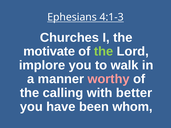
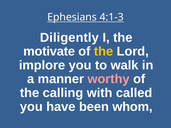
Churches: Churches -> Diligently (69, 38)
the colour: light green -> yellow (104, 51)
better: better -> called (134, 93)
